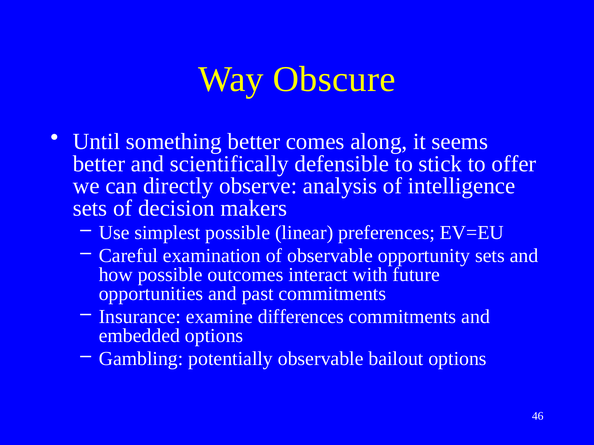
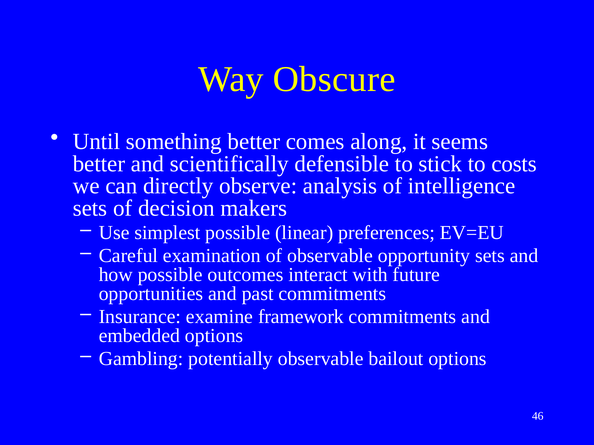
offer: offer -> costs (514, 164)
differences: differences -> framework (301, 317)
